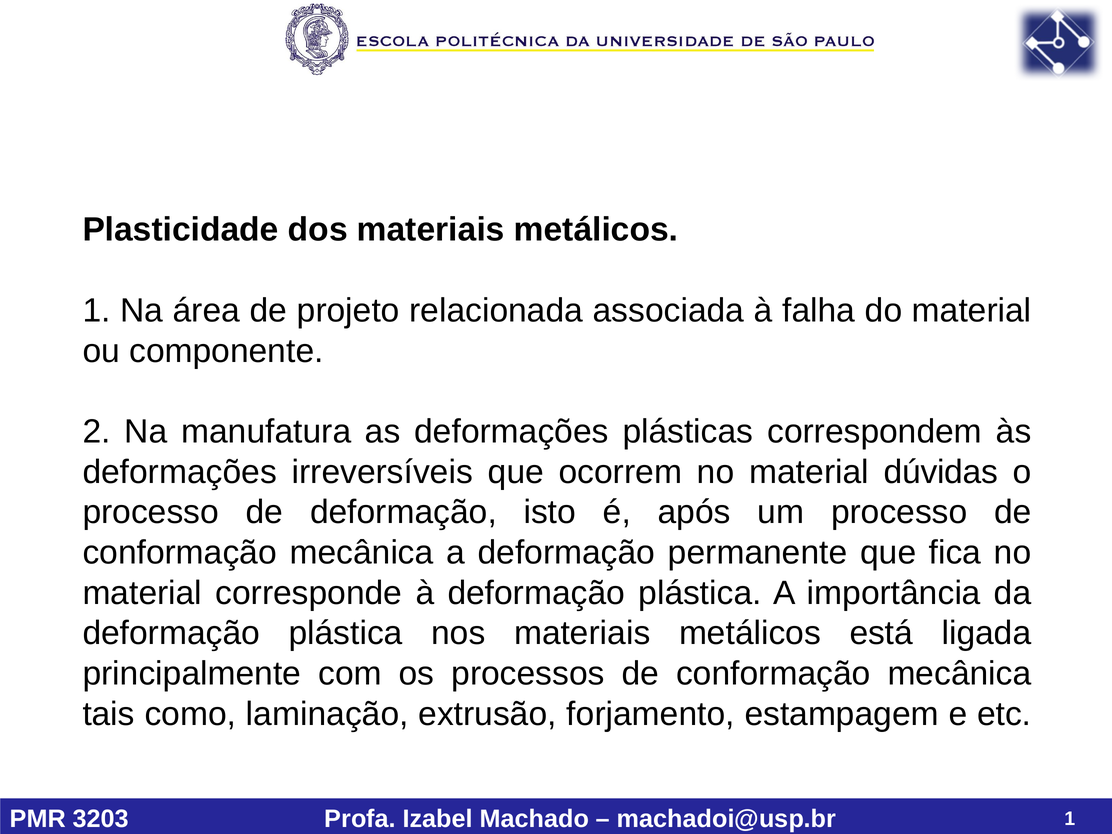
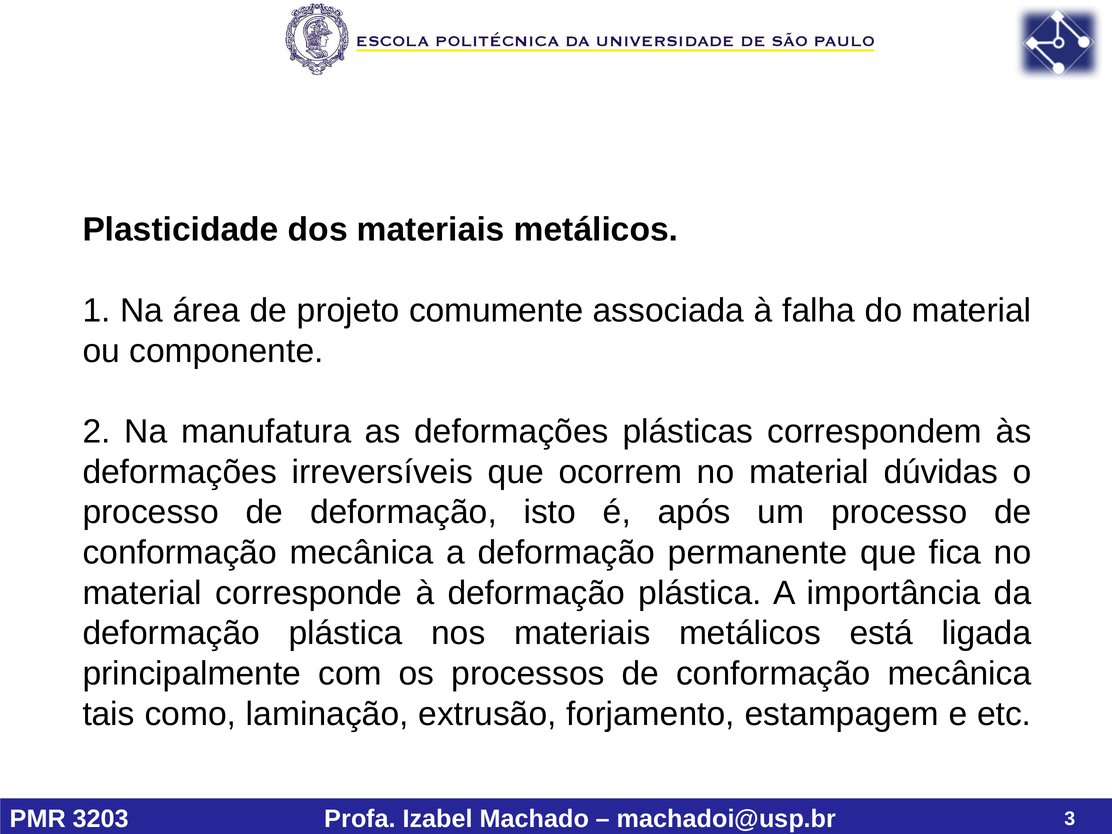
relacionada: relacionada -> comumente (496, 311)
1: 1 -> 3 (1070, 819)
